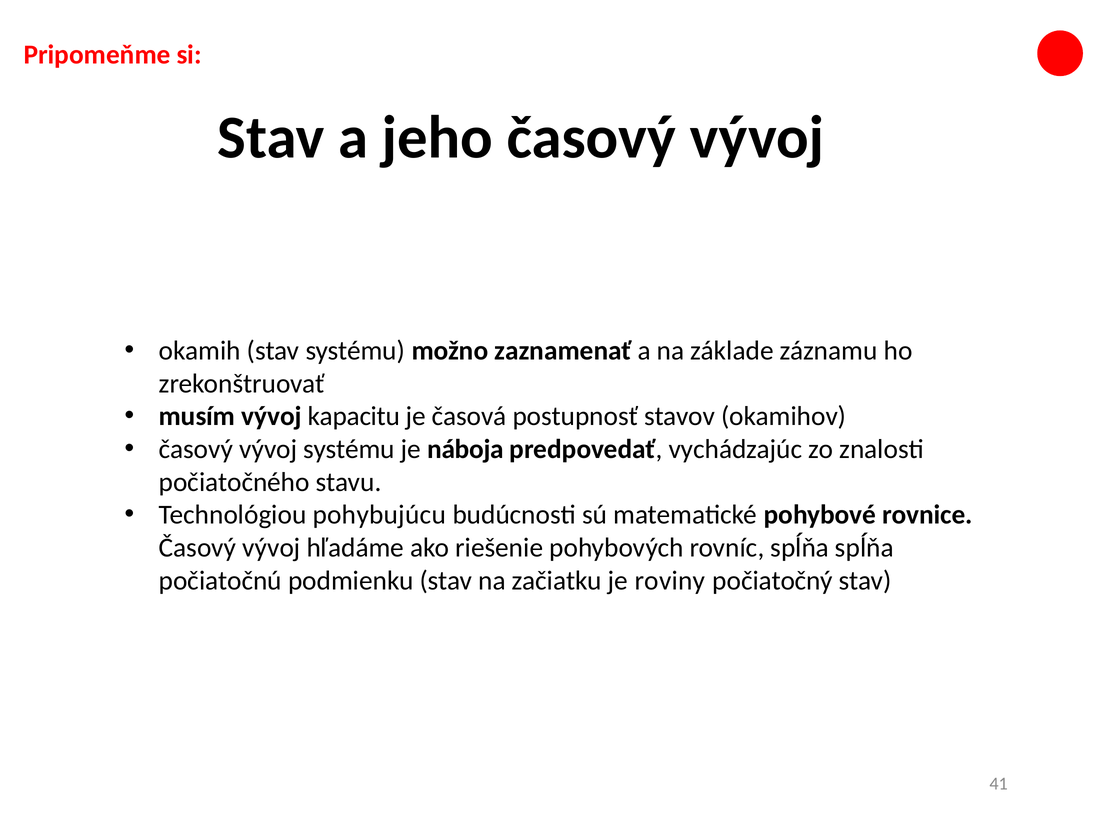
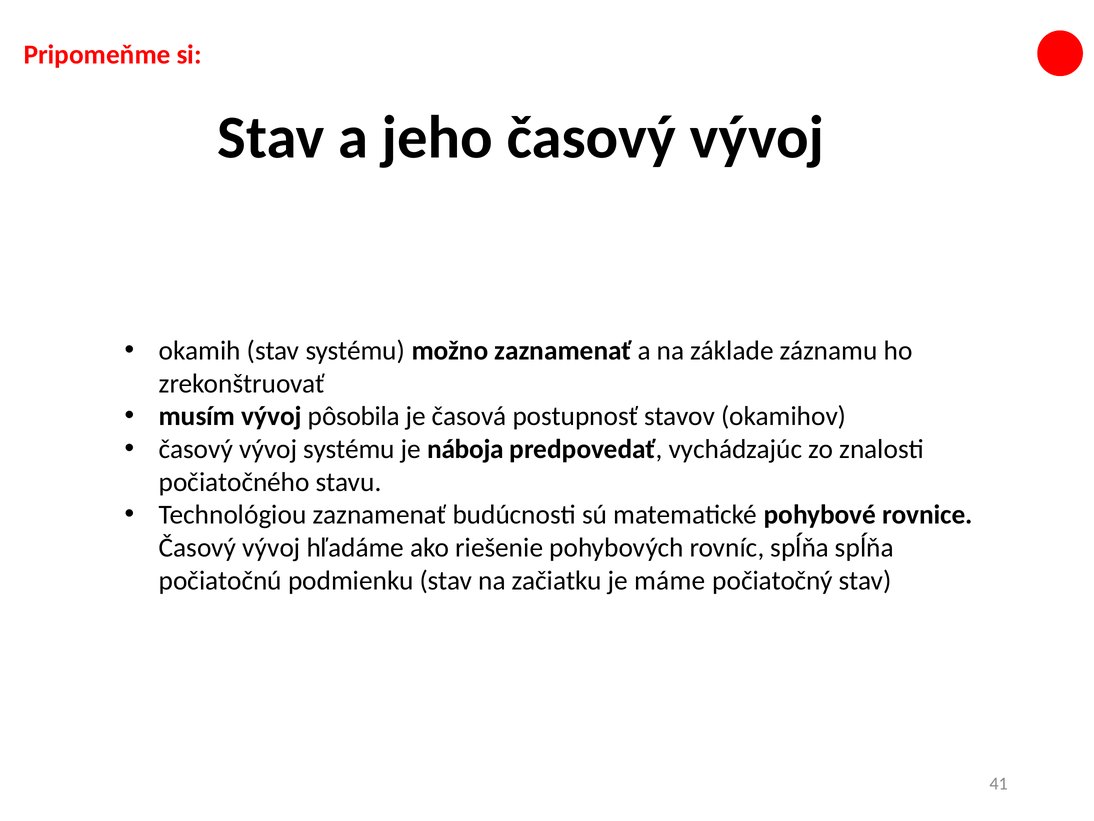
kapacitu: kapacitu -> pôsobila (354, 416)
Technológiou pohybujúcu: pohybujúcu -> zaznamenať (379, 515)
roviny: roviny -> máme (670, 580)
